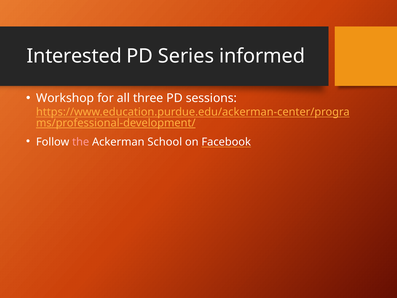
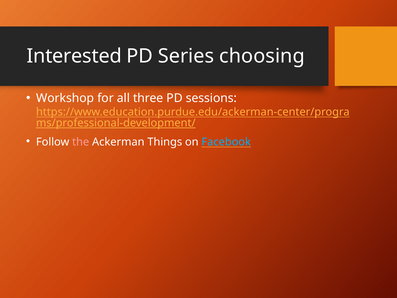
informed: informed -> choosing (262, 56)
School: School -> Things (165, 142)
Facebook colour: white -> light blue (226, 142)
